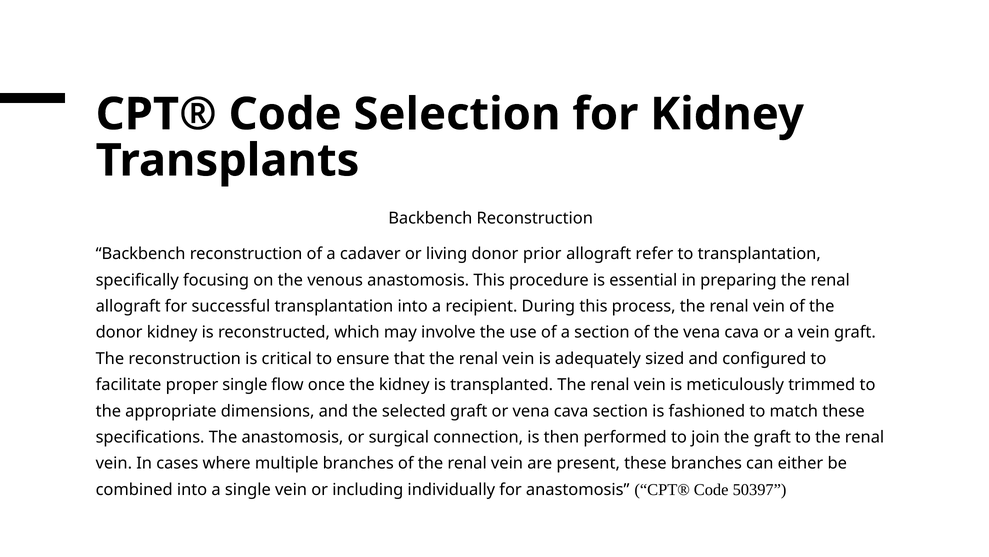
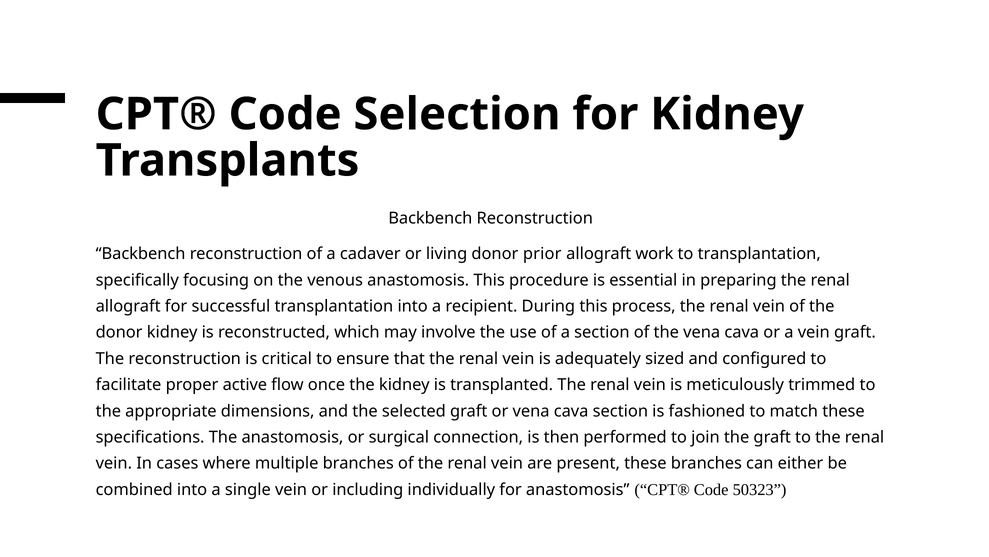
refer: refer -> work (654, 254)
proper single: single -> active (245, 384)
50397: 50397 -> 50323 (760, 489)
